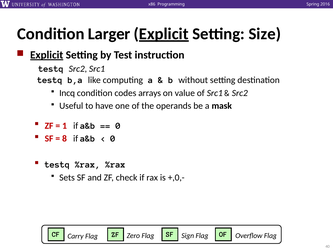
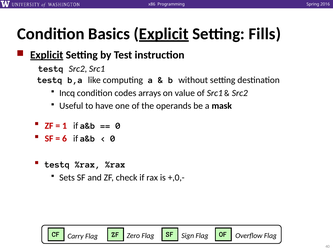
Larger: Larger -> Basics (109, 34)
Size: Size -> Fills (265, 34)
8: 8 -> 6 (64, 139)
